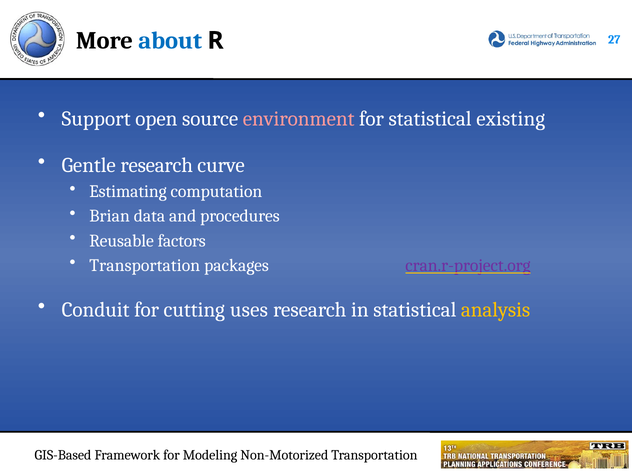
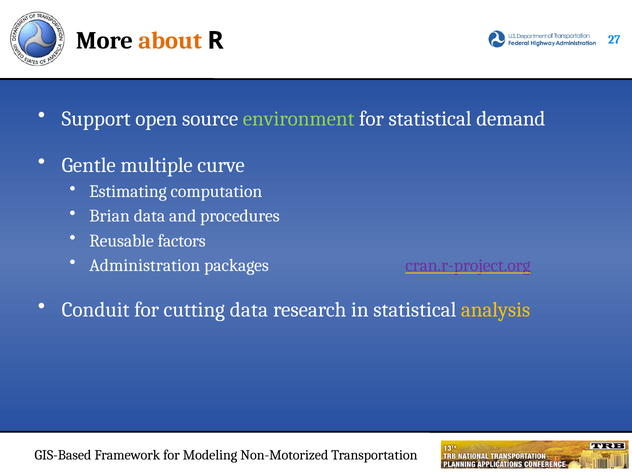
about colour: blue -> orange (170, 41)
environment colour: pink -> light green (299, 119)
existing: existing -> demand (511, 119)
Gentle research: research -> multiple (157, 165)
Transportation: Transportation -> Administration (145, 265)
cutting uses: uses -> data (249, 310)
